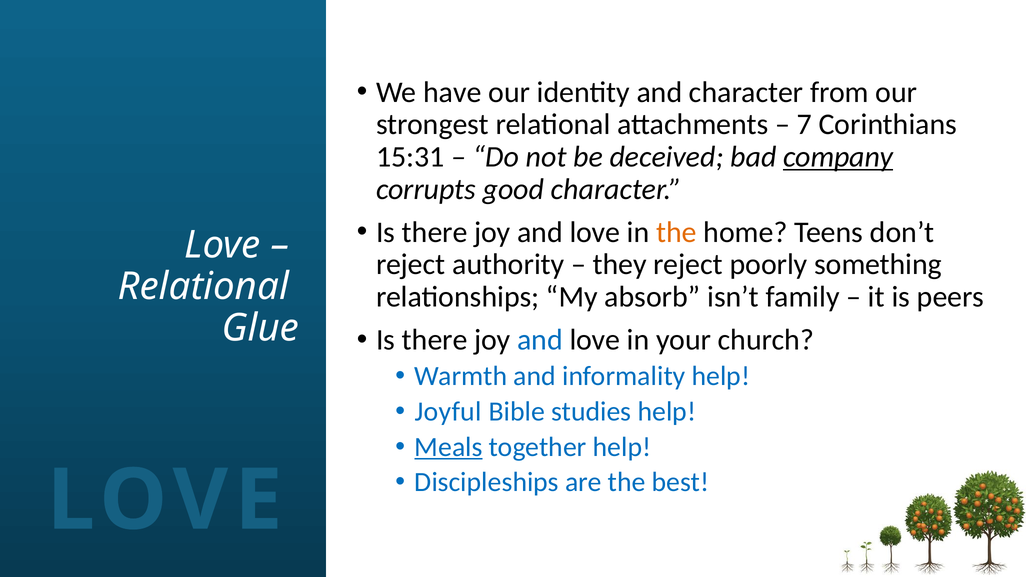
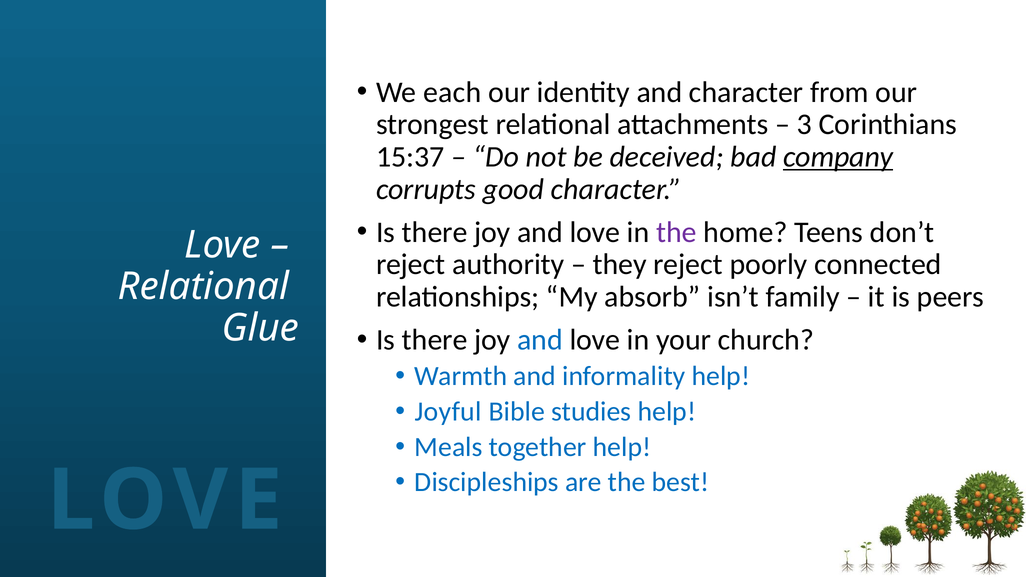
have: have -> each (452, 92)
7: 7 -> 3 (804, 125)
15:31: 15:31 -> 15:37 (410, 157)
the colour: orange -> purple (676, 232)
something: something -> connected (878, 265)
Meals underline: present -> none (449, 447)
